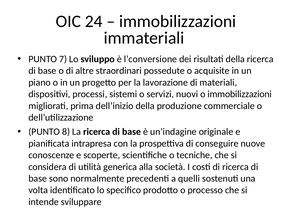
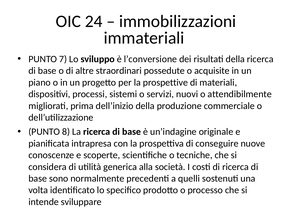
lavorazione: lavorazione -> prospettive (165, 82)
o immobilizzazioni: immobilizzazioni -> attendibilmente (240, 94)
